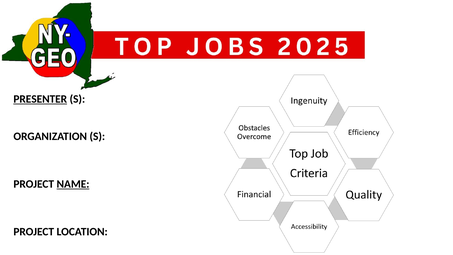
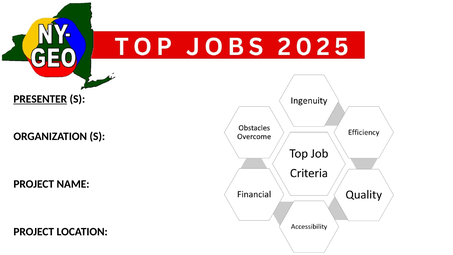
NAME underline: present -> none (73, 184)
